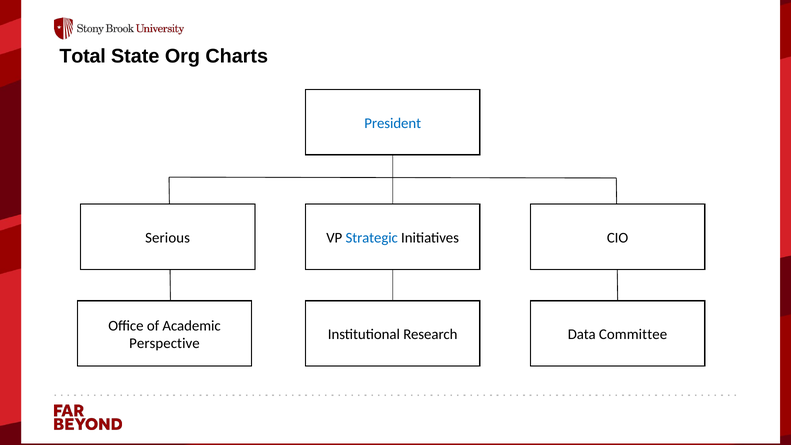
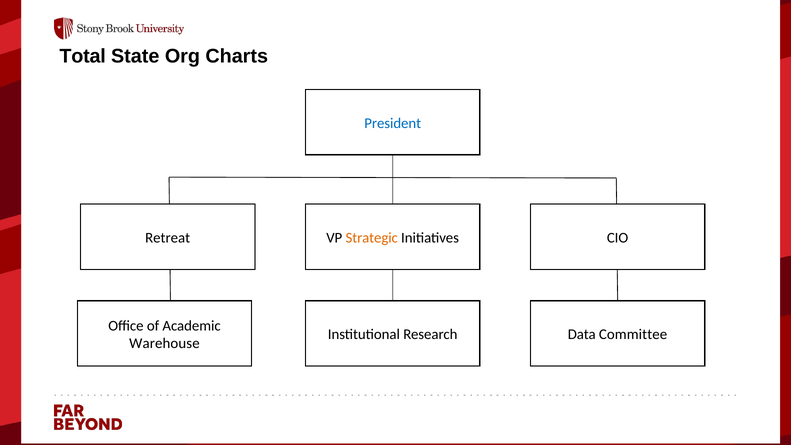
Serious: Serious -> Retreat (168, 238)
Strategic colour: blue -> orange (372, 238)
Perspective: Perspective -> Warehouse (164, 343)
